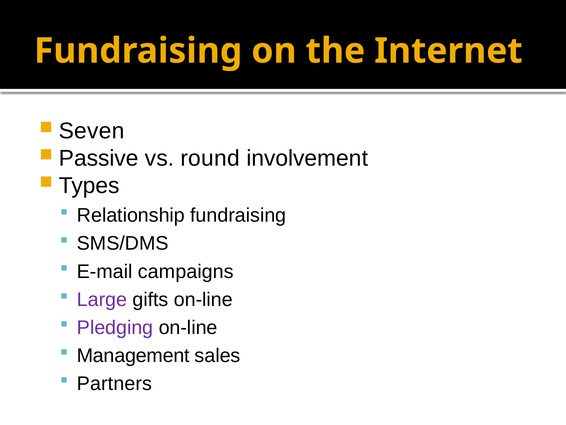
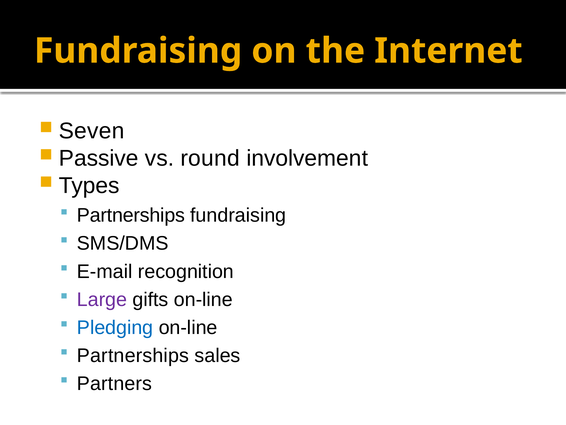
Relationship: Relationship -> Partnerships (131, 215)
campaigns: campaigns -> recognition (186, 271)
Pledging colour: purple -> blue (115, 327)
Management: Management -> Partnerships (133, 355)
